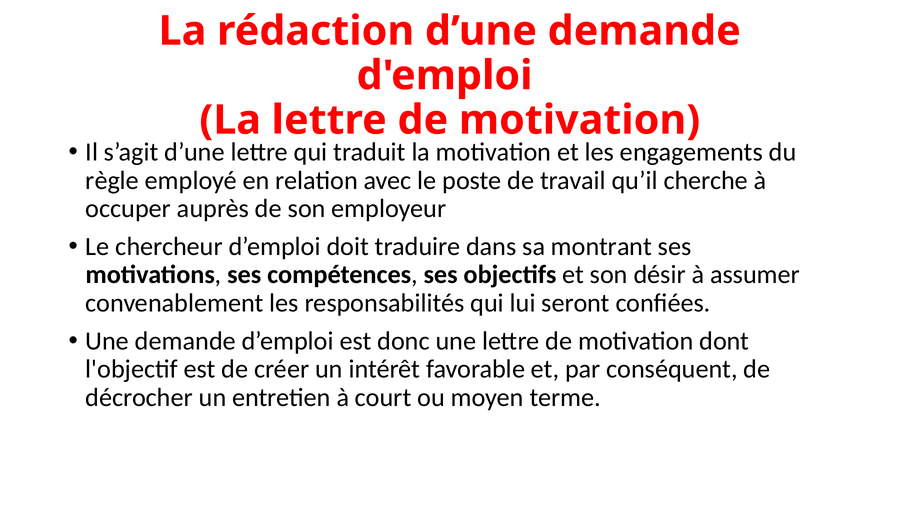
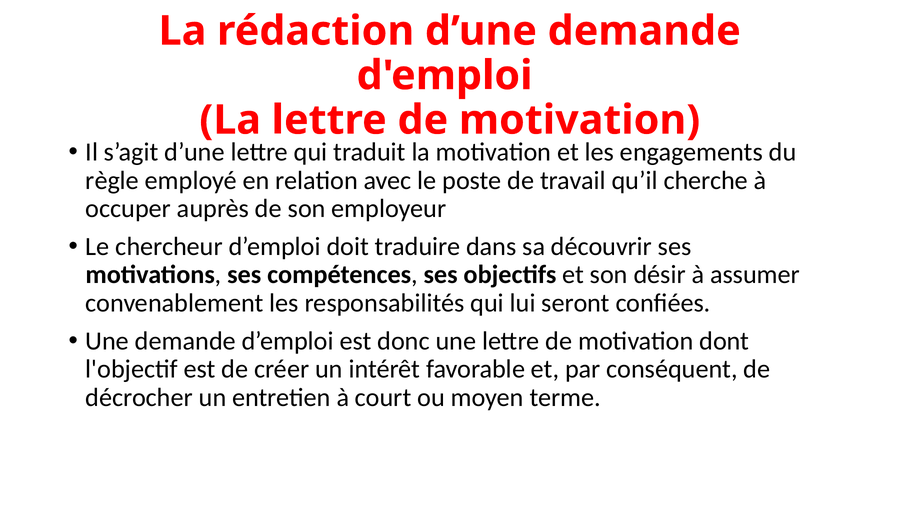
montrant: montrant -> découvrir (601, 247)
